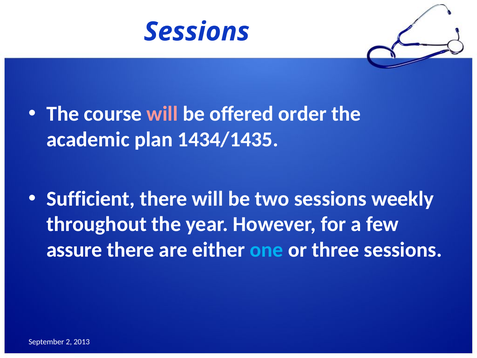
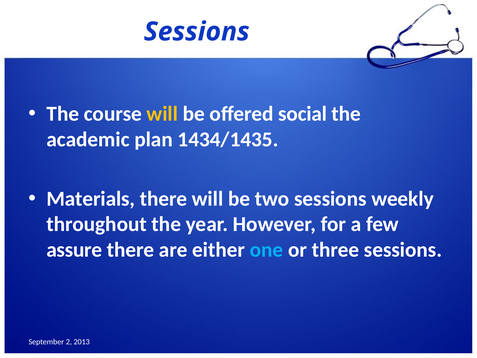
will colour: pink -> yellow (162, 114)
order: order -> social (303, 114)
Sufficient: Sufficient -> Materials (91, 199)
